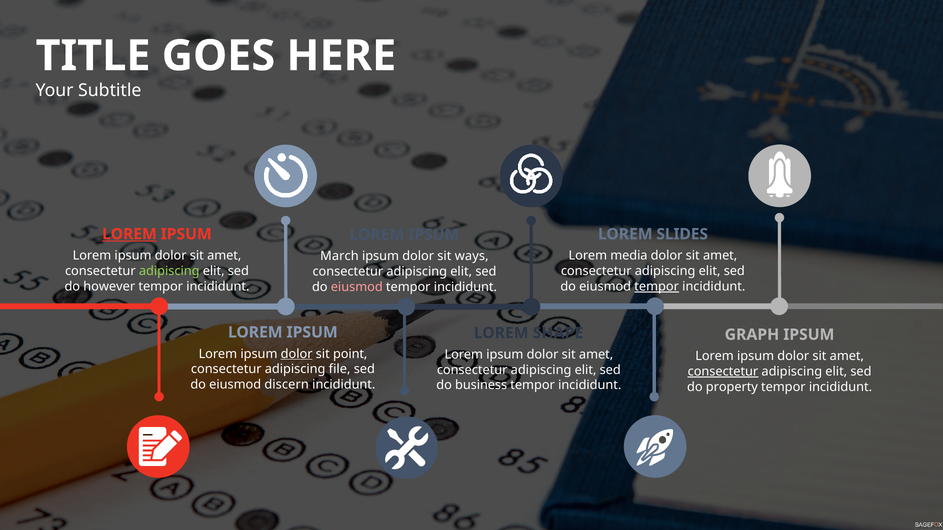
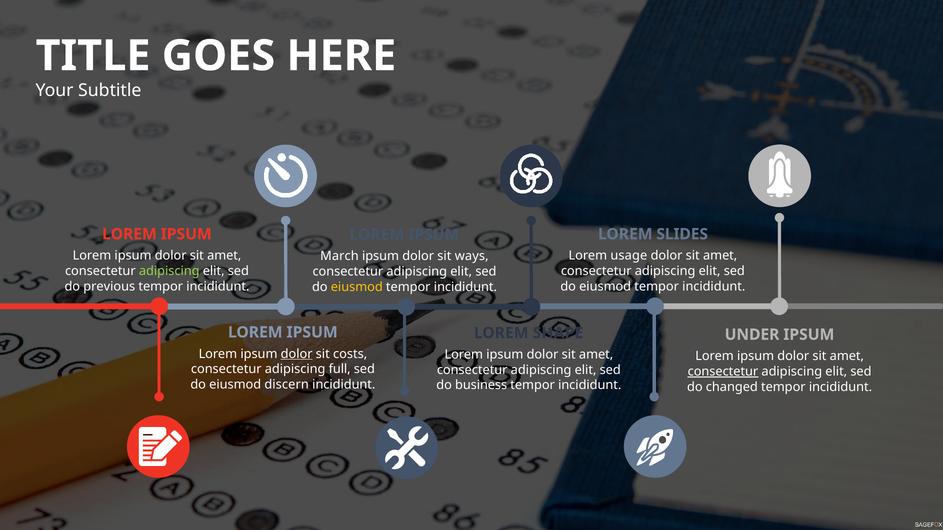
LOREM underline: present -> none (129, 234)
media: media -> usage (629, 256)
however: however -> previous (109, 287)
tempor underline: present -> none (657, 287)
eiusmod colour: pink -> yellow (357, 287)
GRAPH: GRAPH -> UNDER (752, 335)
point: point -> costs (350, 354)
file: file -> full (340, 369)
property: property -> changed (732, 387)
